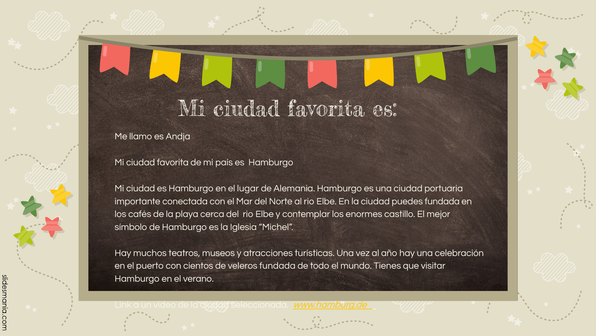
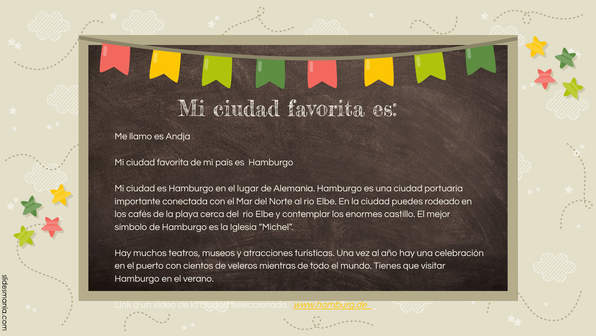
puedes fundada: fundada -> rodeado (442, 201)
veleros fundada: fundada -> mientras (278, 265)
